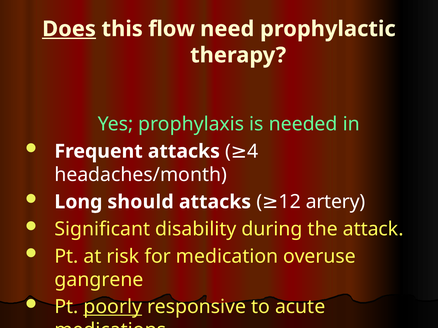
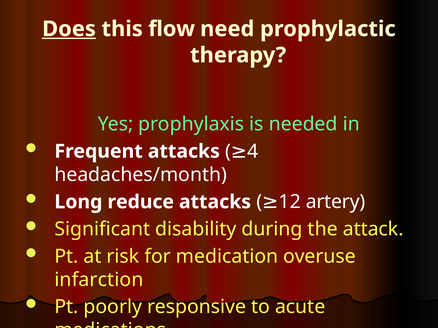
should: should -> reduce (141, 202)
gangrene: gangrene -> infarction (99, 280)
poorly underline: present -> none (113, 307)
